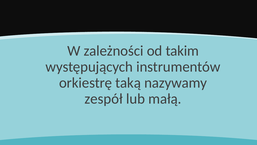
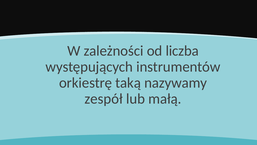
takim: takim -> liczba (182, 51)
